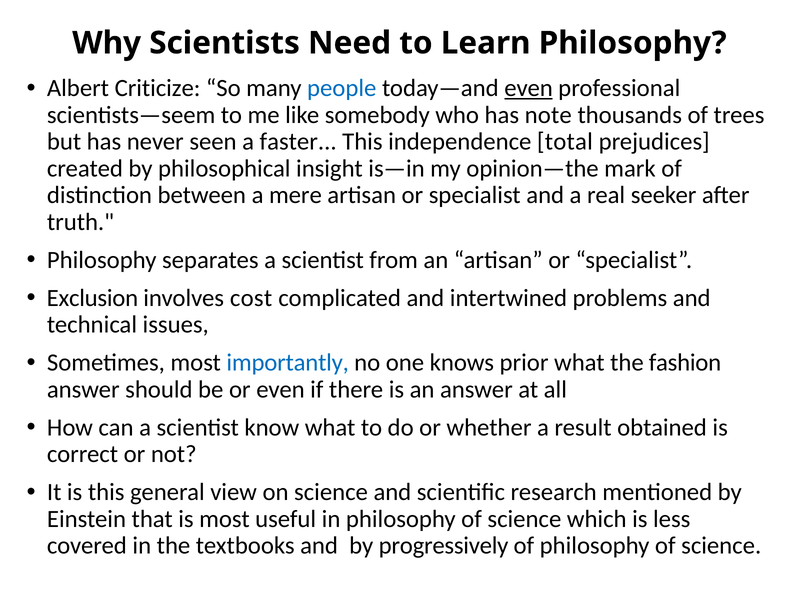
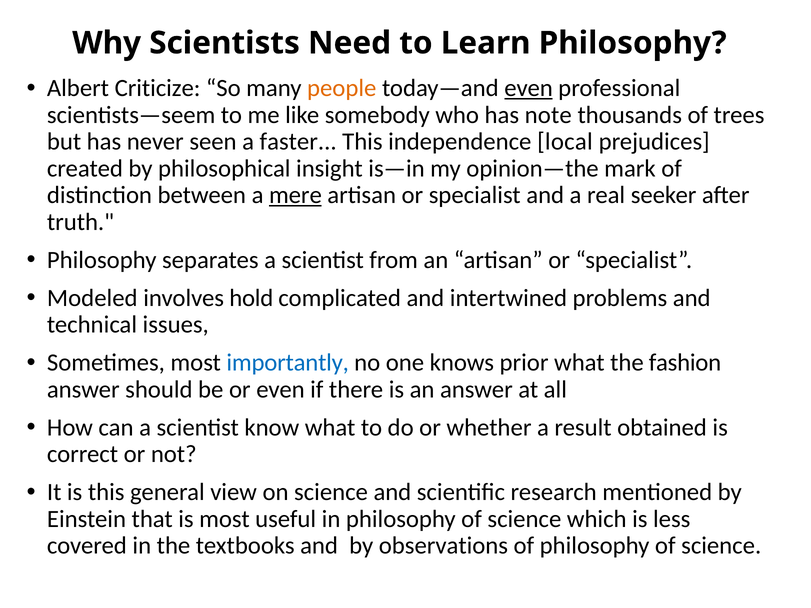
people colour: blue -> orange (342, 88)
total: total -> local (565, 142)
mere underline: none -> present (295, 195)
Exclusion: Exclusion -> Modeled (92, 298)
cost: cost -> hold (251, 298)
progressively: progressively -> observations (443, 546)
